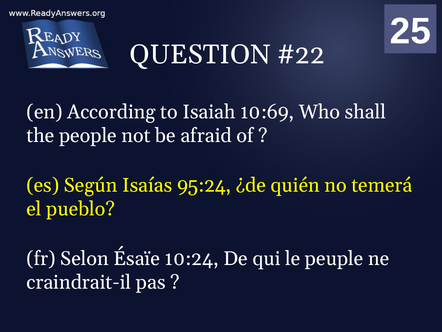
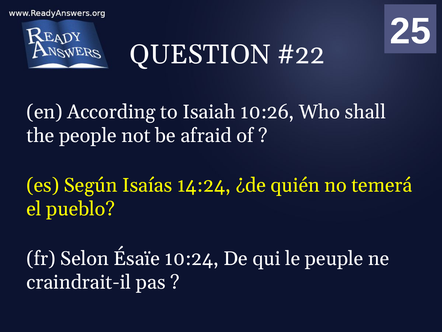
10:69: 10:69 -> 10:26 (267, 112)
95:24: 95:24 -> 14:24 (204, 185)
